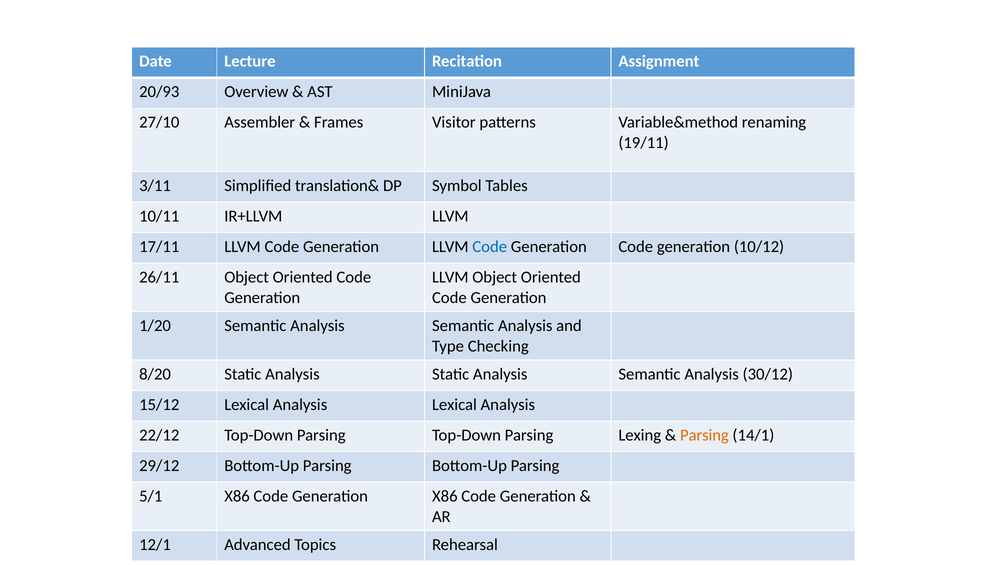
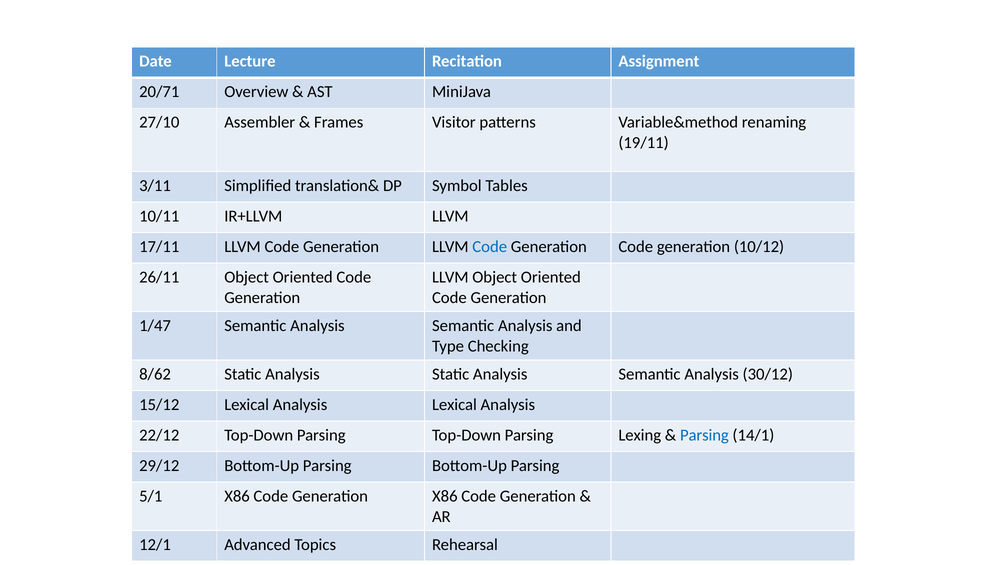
20/93: 20/93 -> 20/71 (159, 92)
1/20: 1/20 -> 1/47 (155, 326)
8/20: 8/20 -> 8/62 (155, 374)
Parsing colour: orange -> blue (704, 435)
